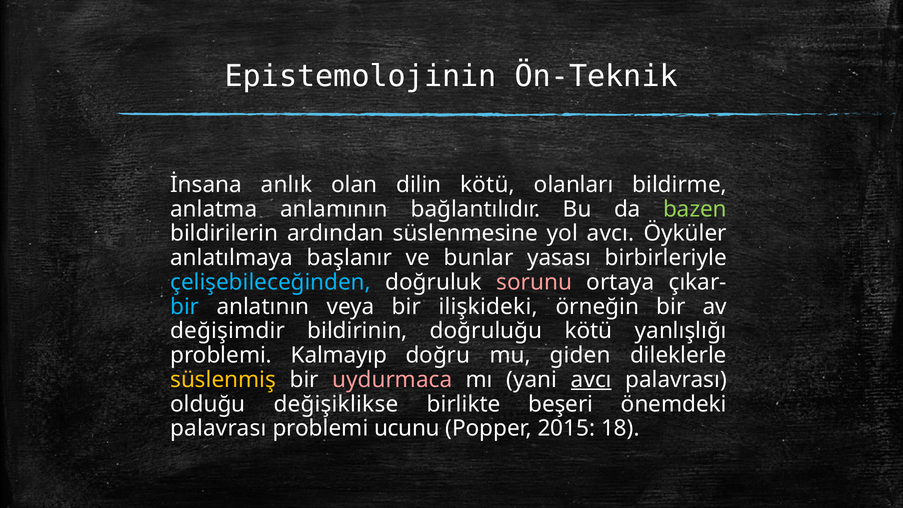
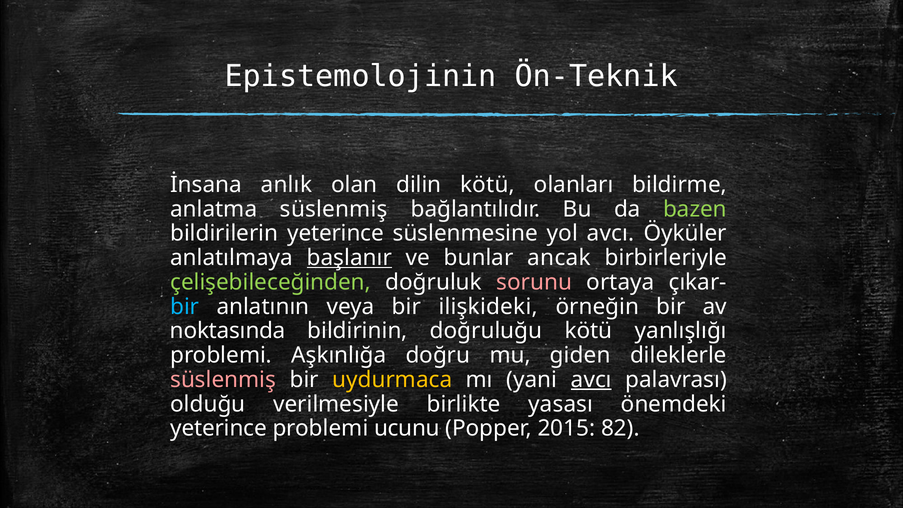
anlatma anlamının: anlamının -> süslenmiş (334, 209)
bildirilerin ardından: ardından -> yeterince (336, 233)
başlanır underline: none -> present (349, 258)
yasası: yasası -> ancak (559, 258)
çelişebileceğinden colour: light blue -> light green (271, 282)
değişimdir: değişimdir -> noktasında (228, 331)
Kalmayıp: Kalmayıp -> Aşkınlığa (339, 355)
süslenmiş colour: yellow -> pink (223, 380)
uydurmaca colour: pink -> yellow (392, 380)
değişiklikse: değişiklikse -> verilmesiyle (336, 404)
beşeri: beşeri -> yasası (561, 404)
palavrası: palavrası -> yeterince (219, 428)
18: 18 -> 82 (620, 428)
